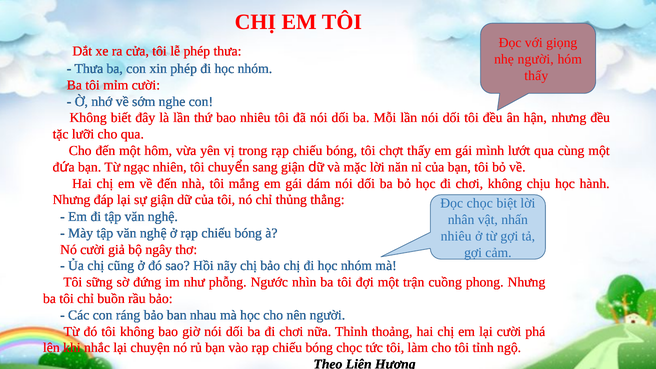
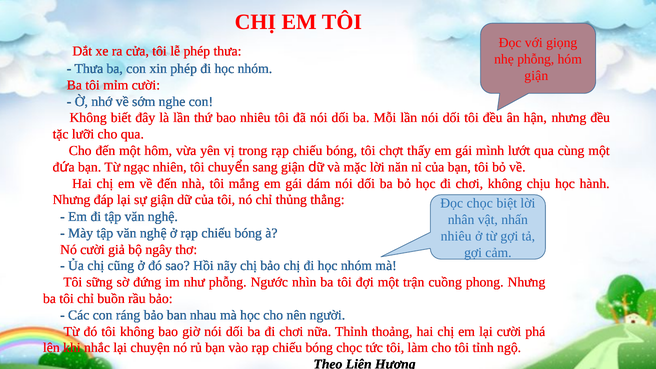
nhẹ người: người -> phỗng (536, 59)
thấy: thấy -> giận (536, 76)
